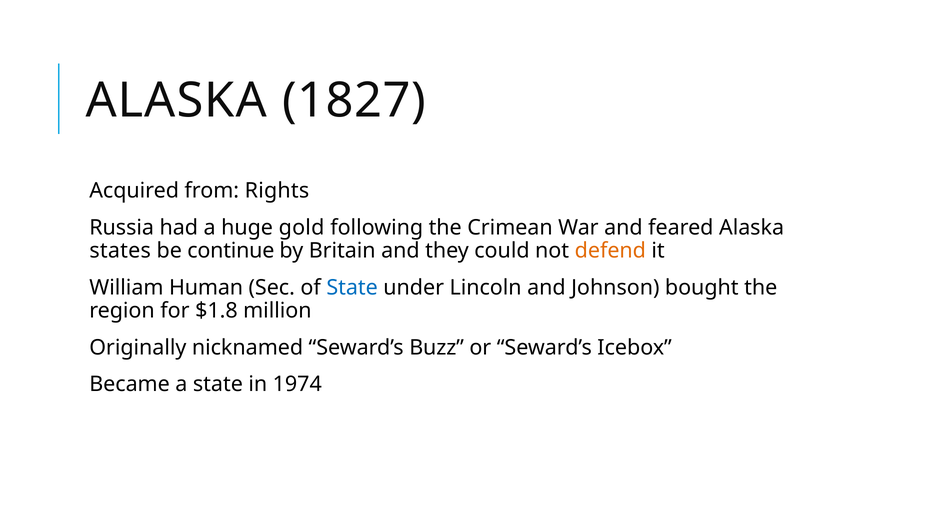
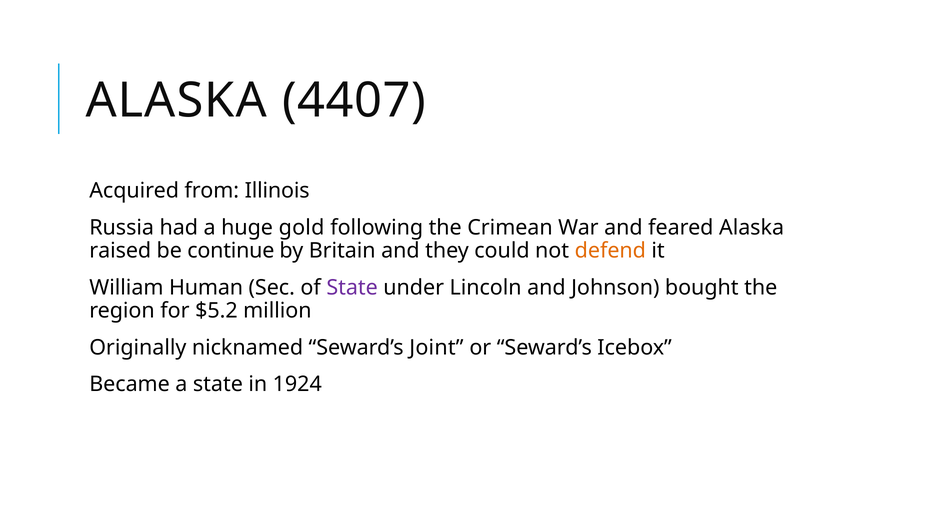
1827: 1827 -> 4407 (354, 101)
Rights: Rights -> Illinois (277, 191)
states: states -> raised (120, 251)
State colour: blue -> purple (352, 288)
$1.8: $1.8 -> $5.2 (216, 311)
Buzz: Buzz -> Joint (436, 348)
1974: 1974 -> 1924 (297, 385)
